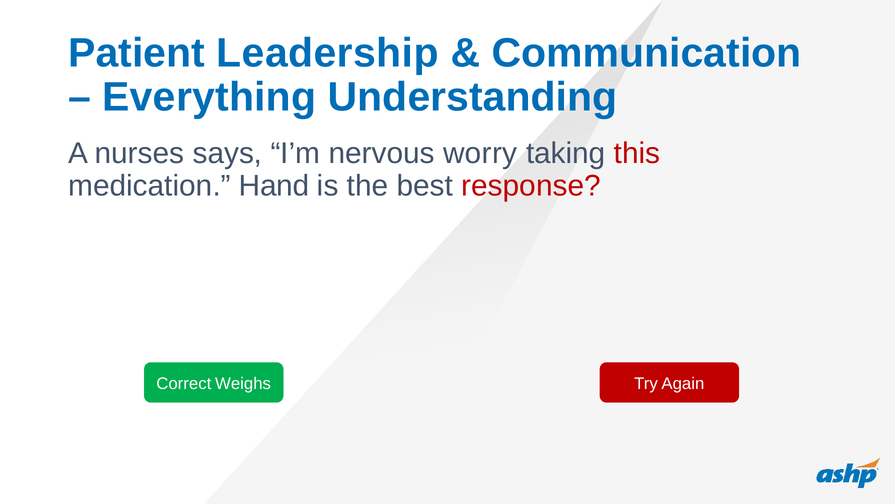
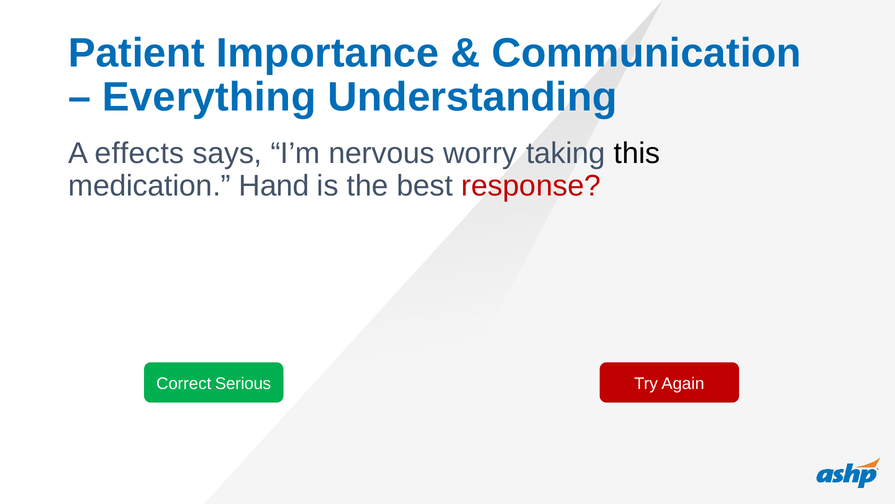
Leadership: Leadership -> Importance (328, 53)
nurses: nurses -> effects (139, 153)
this colour: red -> black (637, 153)
Weighs: Weighs -> Serious (243, 383)
